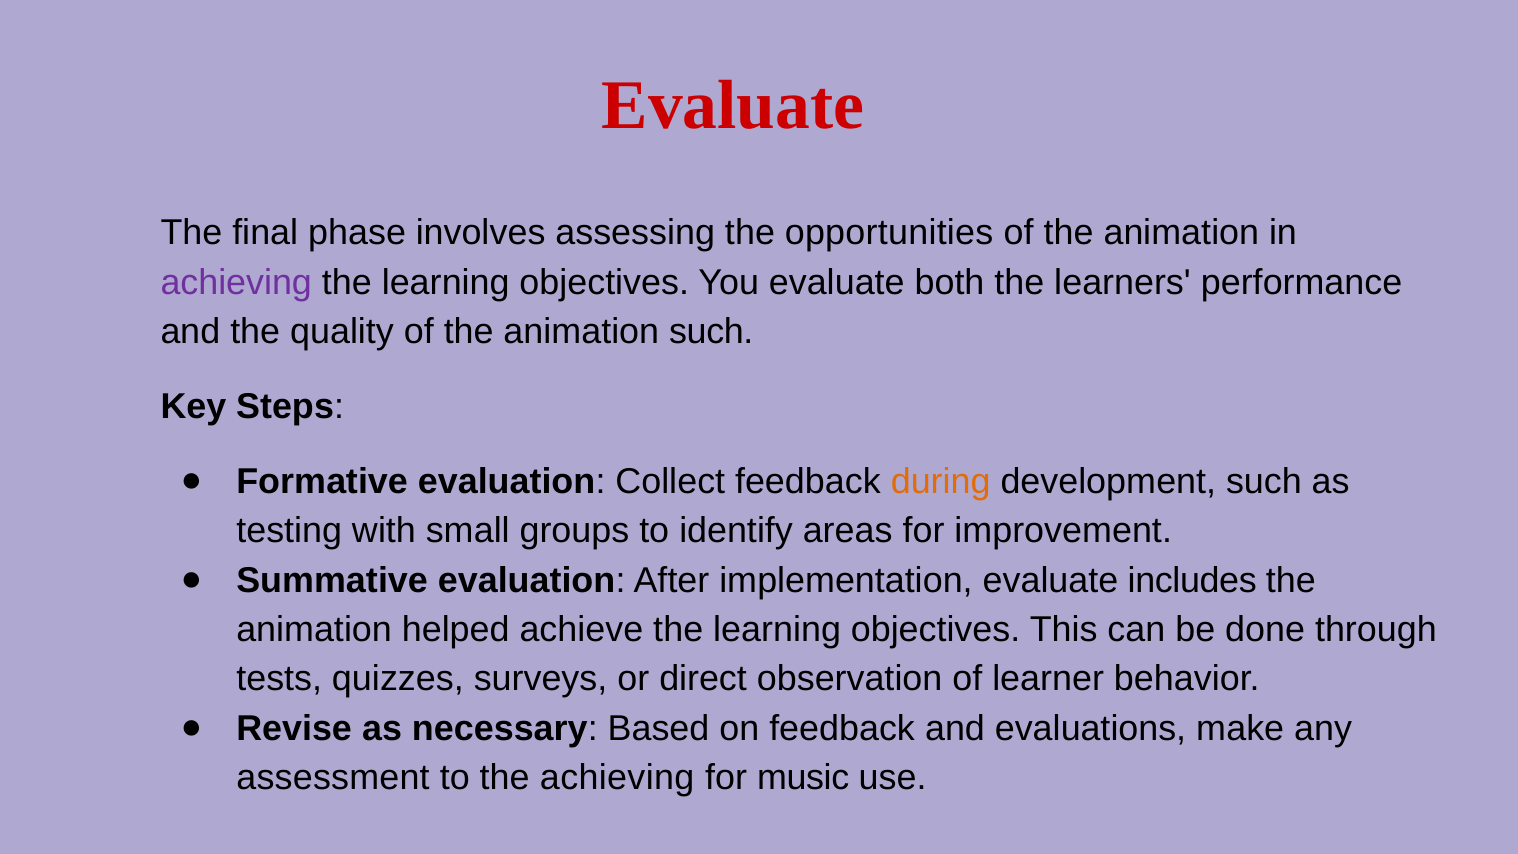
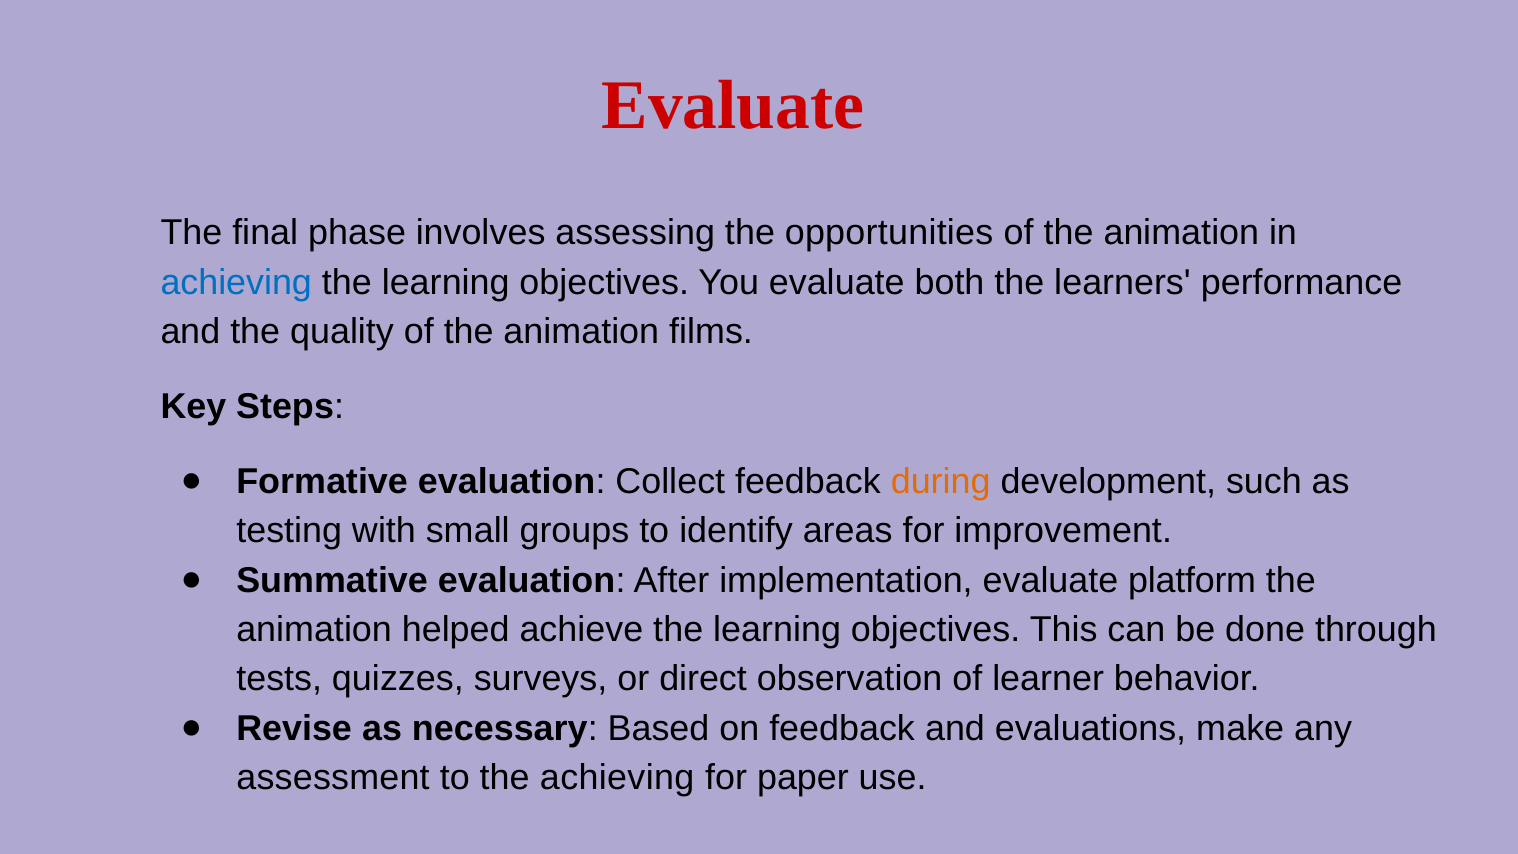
achieving colour: purple -> blue (236, 282)
animation such: such -> films (711, 332)
includes: includes -> platform (1192, 580)
music: music -> paper (803, 778)
